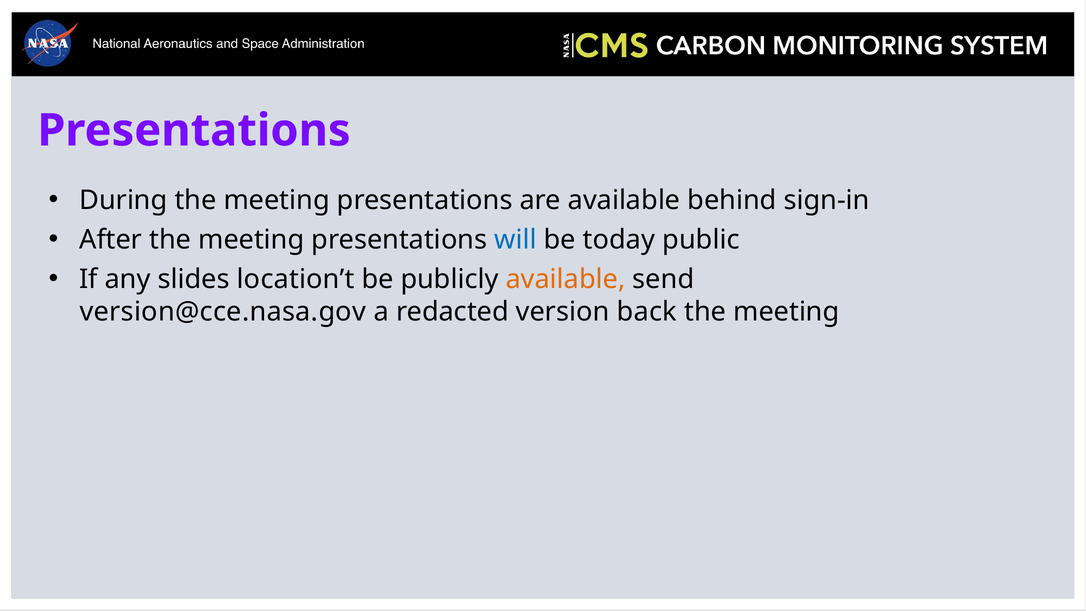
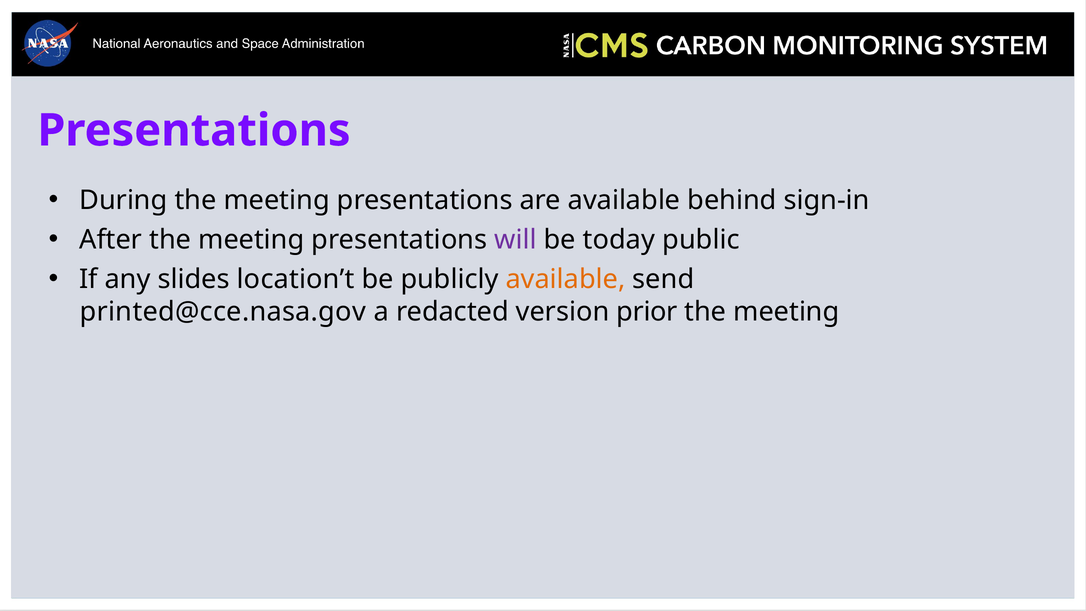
will colour: blue -> purple (515, 240)
version@cce.nasa.gov: version@cce.nasa.gov -> printed@cce.nasa.gov (223, 312)
back: back -> prior (647, 312)
